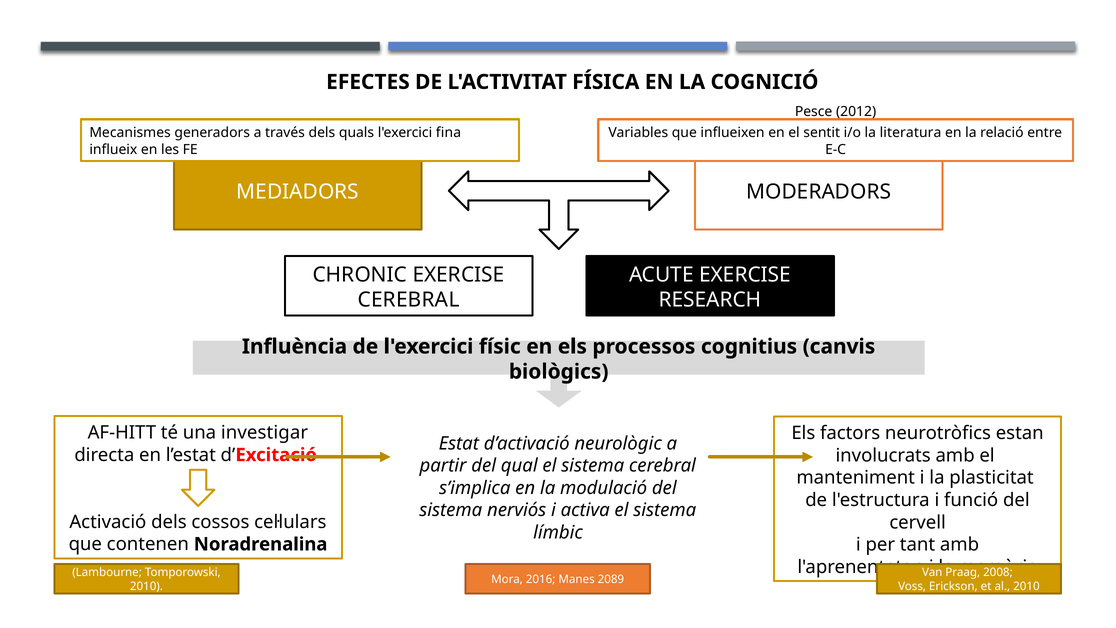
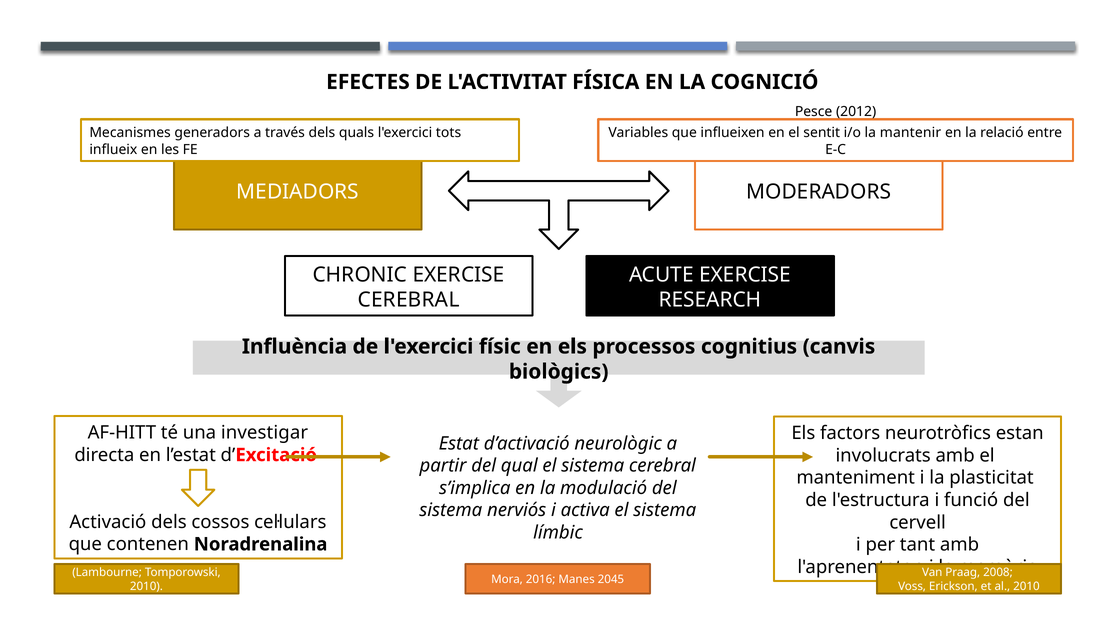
fina: fina -> tots (449, 133)
literatura: literatura -> mantenir (911, 133)
2089: 2089 -> 2045 (611, 579)
